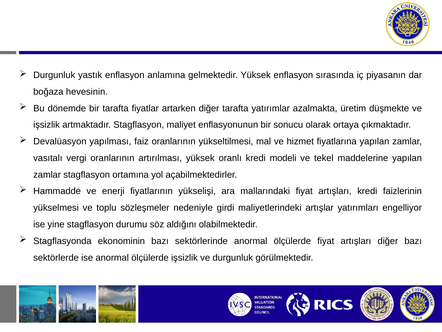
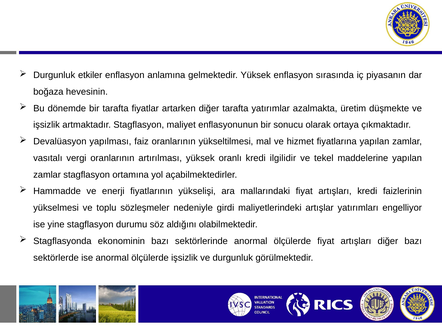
yastık: yastık -> etkiler (90, 75)
modeli: modeli -> ilgilidir (283, 158)
